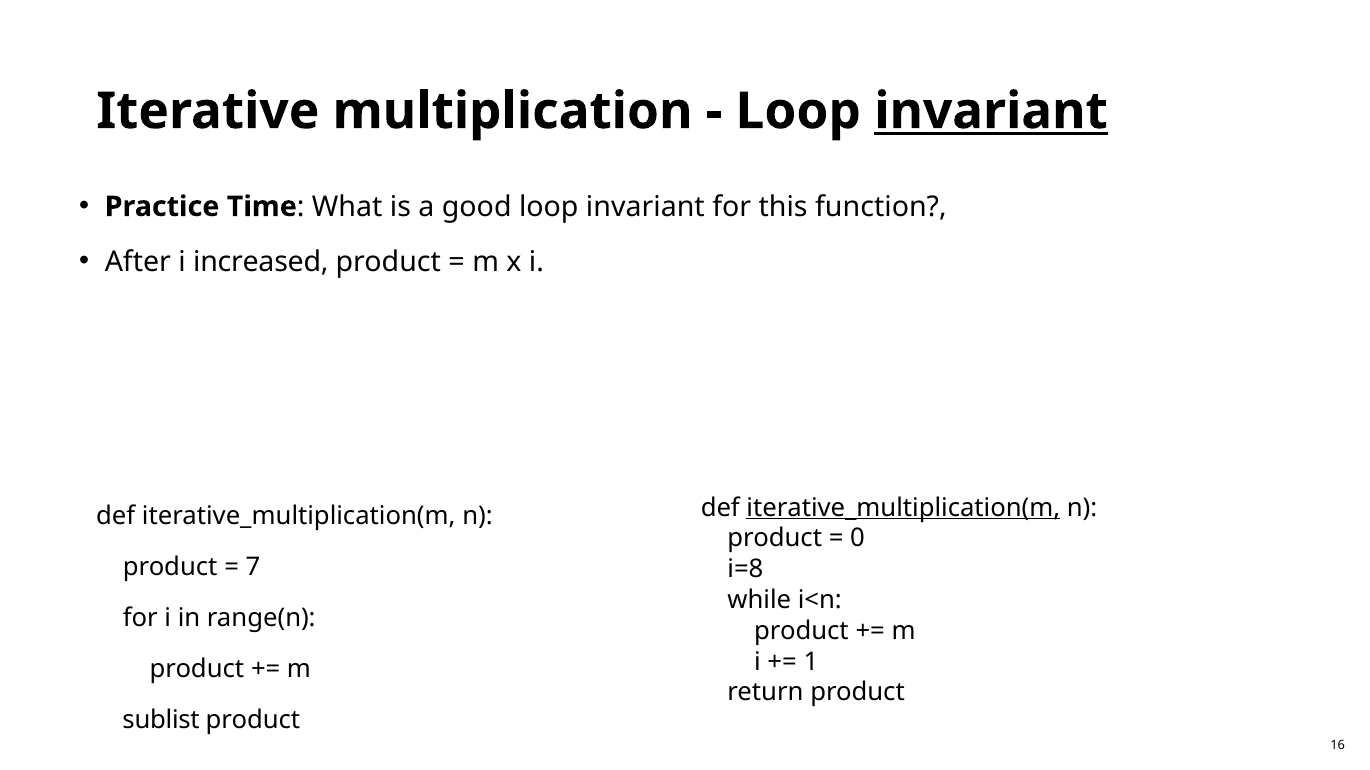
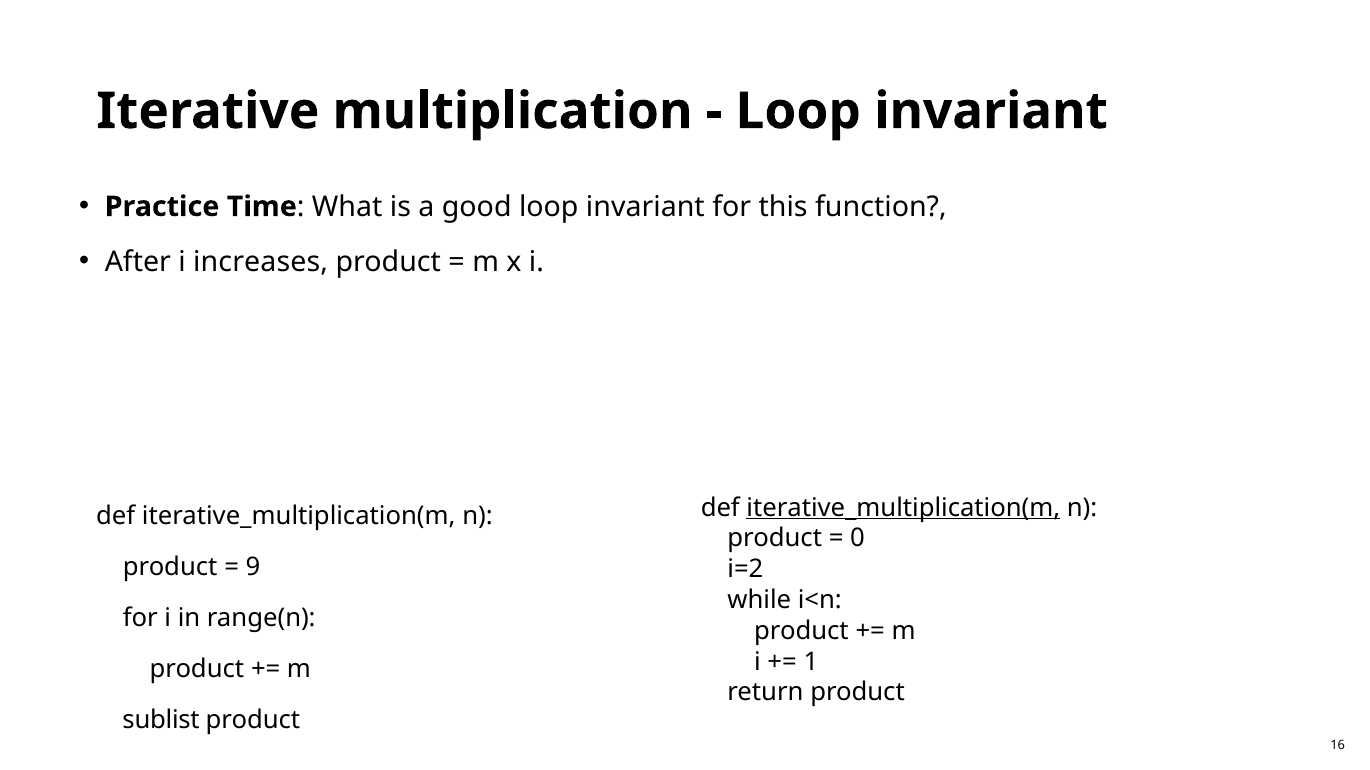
invariant underline: present -> none (991, 111)
increased: increased -> increases (261, 262)
7: 7 -> 9 (253, 567)
i=8: i=8 -> i=2 (745, 570)
